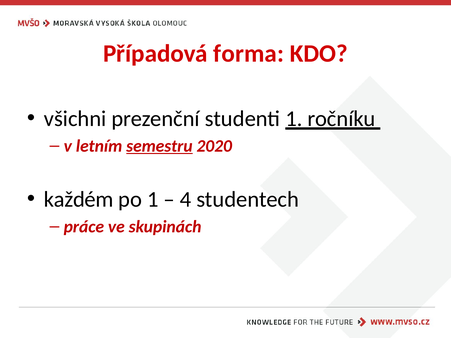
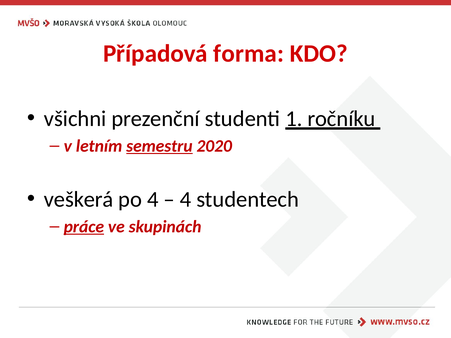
každém: každém -> veškerá (79, 200)
po 1: 1 -> 4 (153, 200)
práce underline: none -> present (84, 227)
